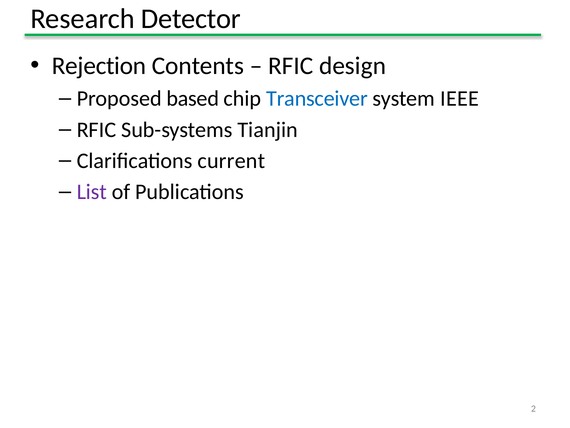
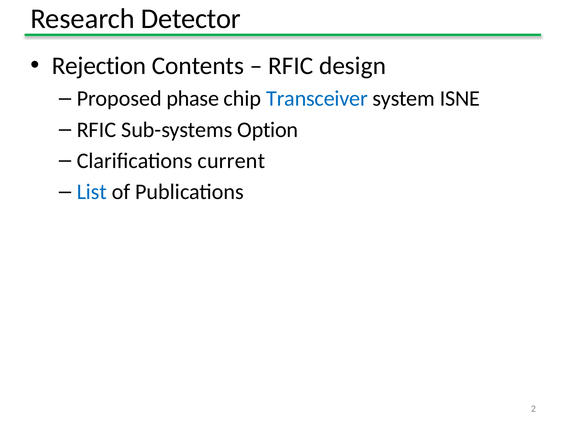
based: based -> phase (193, 99)
IEEE: IEEE -> ISNE (460, 99)
Tianjin: Tianjin -> Option (268, 130)
List colour: purple -> blue (92, 192)
